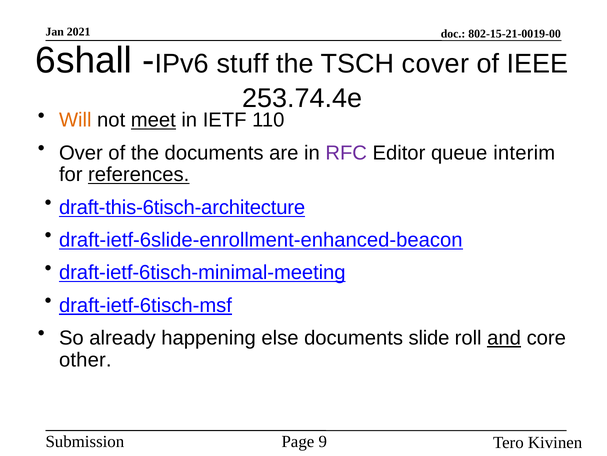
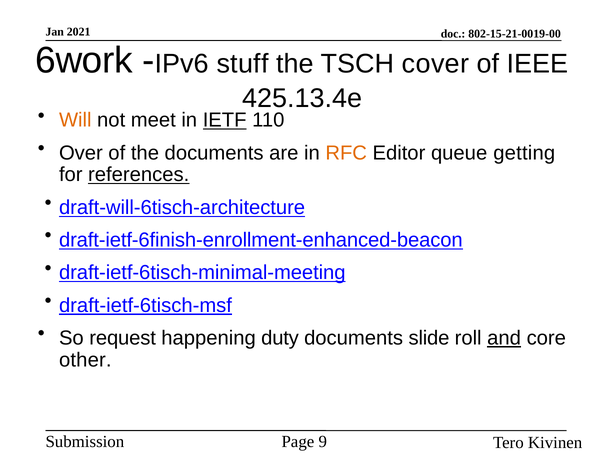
6shall: 6shall -> 6work (84, 61)
253.74.4e: 253.74.4e -> 425.13.4e (302, 98)
meet underline: present -> none (153, 120)
IETF underline: none -> present (225, 120)
RFC colour: purple -> orange (346, 153)
interim: interim -> getting (524, 153)
draft-this-6tisch-architecture: draft-this-6tisch-architecture -> draft-will-6tisch-architecture (182, 207)
draft-ietf-6slide-enrollment-enhanced-beacon: draft-ietf-6slide-enrollment-enhanced-beacon -> draft-ietf-6finish-enrollment-enhanced-beacon (261, 240)
already: already -> request (123, 337)
else: else -> duty (280, 337)
